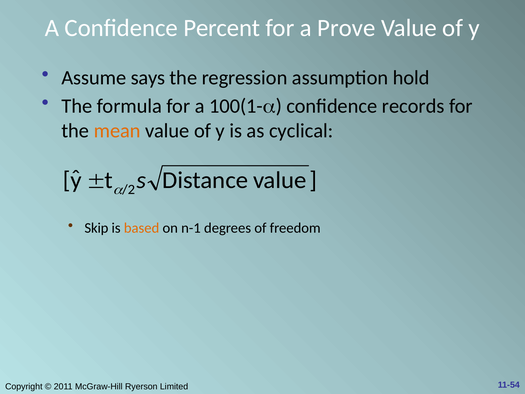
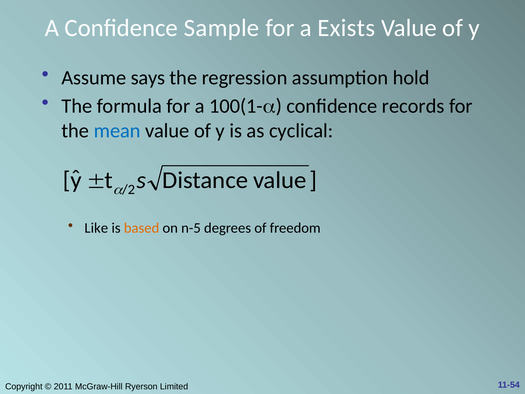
Percent: Percent -> Sample (222, 28)
Prove: Prove -> Exists (346, 28)
mean colour: orange -> blue (117, 131)
Skip: Skip -> Like (96, 228)
n-1: n-1 -> n-5 (191, 228)
